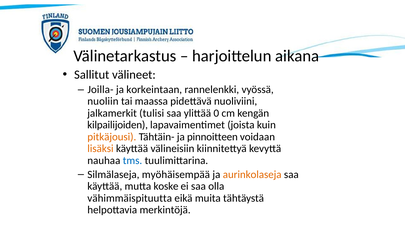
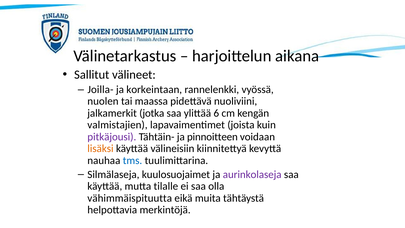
nuoliin: nuoliin -> nuolen (103, 101)
tulisi: tulisi -> jotka (152, 113)
0: 0 -> 6 (216, 113)
kilpailijoiden: kilpailijoiden -> valmistajien (117, 125)
pitkäjousi colour: orange -> purple (112, 137)
myöhäisempää: myöhäisempää -> kuulosuojaimet (176, 174)
aurinkolaseja colour: orange -> purple (252, 174)
koske: koske -> tilalle (166, 186)
